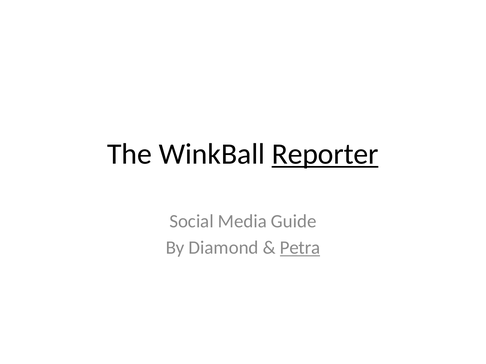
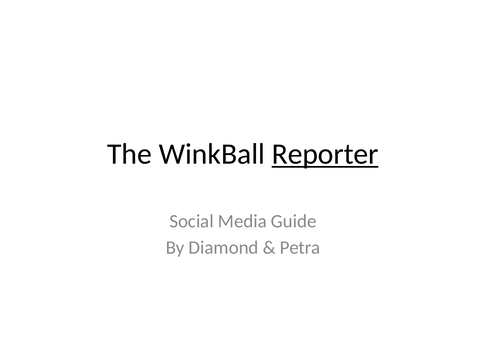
Petra underline: present -> none (300, 248)
